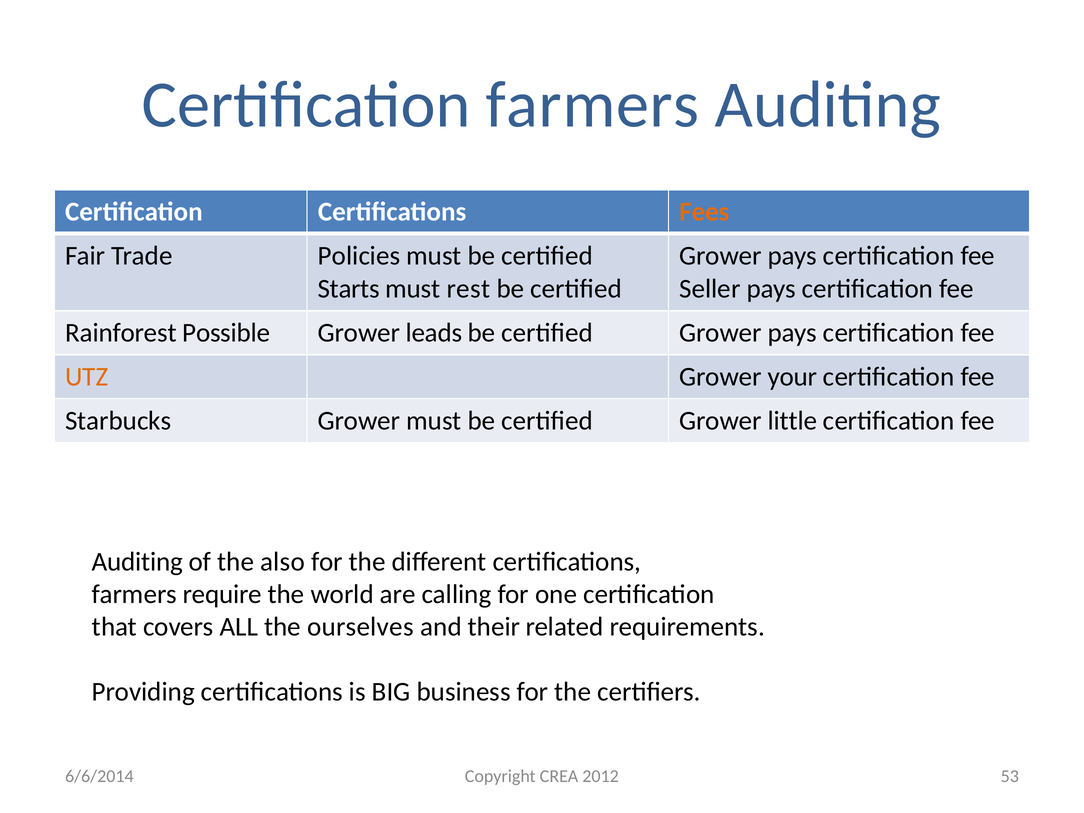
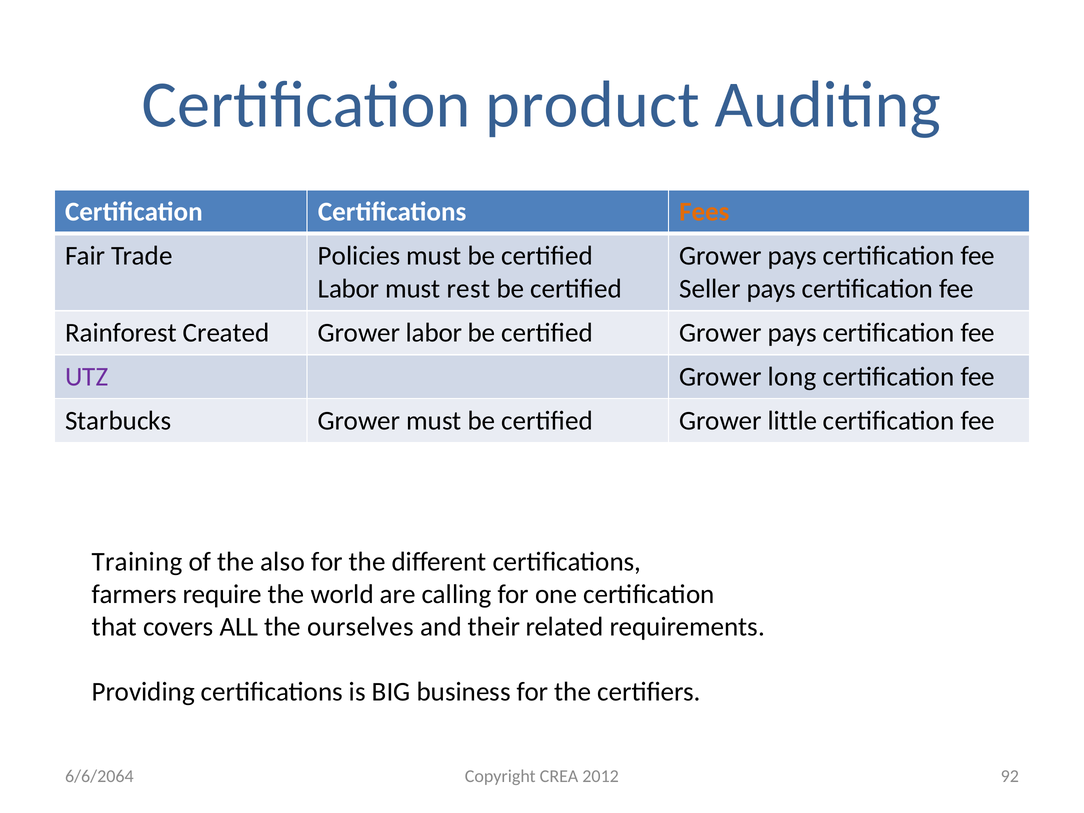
Certification farmers: farmers -> product (593, 105)
Starts: Starts -> Labor (349, 289)
Possible: Possible -> Created (226, 333)
Grower leads: leads -> labor (434, 333)
UTZ colour: orange -> purple (87, 377)
your: your -> long (792, 377)
Auditing: Auditing -> Training (137, 562)
53: 53 -> 92 (1010, 776)
6/6/2014: 6/6/2014 -> 6/6/2064 (99, 776)
